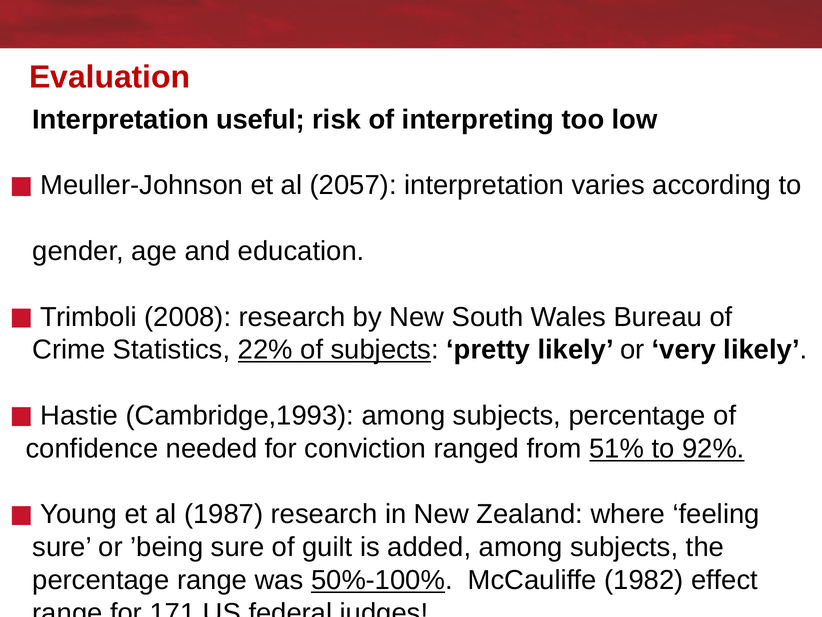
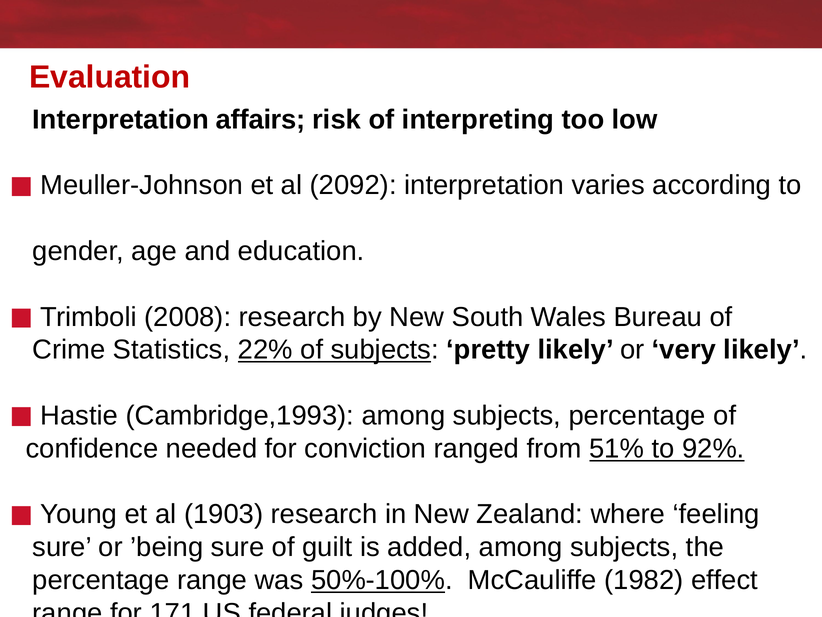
useful: useful -> affairs (261, 119)
2057: 2057 -> 2092 (353, 185)
1987: 1987 -> 1903 (224, 514)
